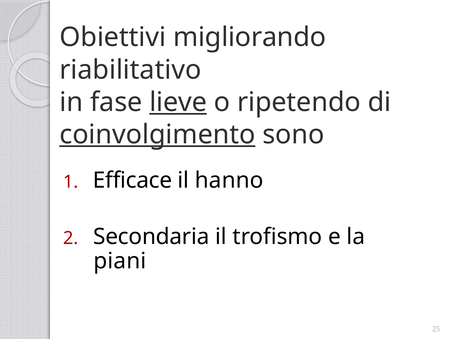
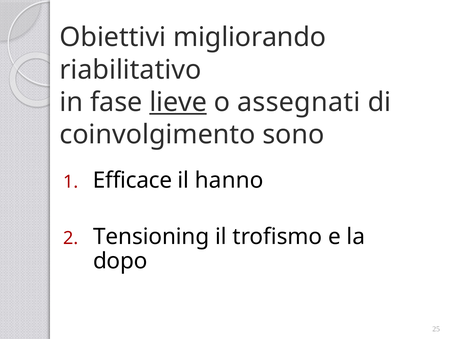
ripetendo: ripetendo -> assegnati (299, 102)
coinvolgimento underline: present -> none (157, 134)
Secondaria: Secondaria -> Tensioning (151, 236)
piani: piani -> dopo (120, 260)
